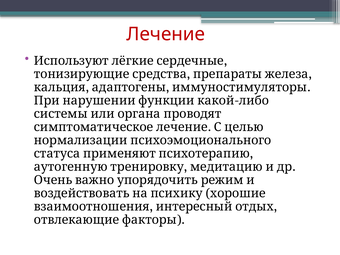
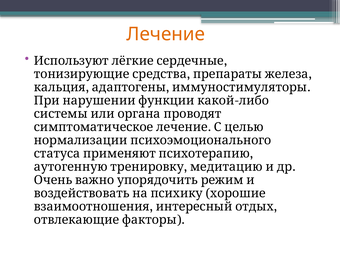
Лечение colour: red -> orange (166, 34)
